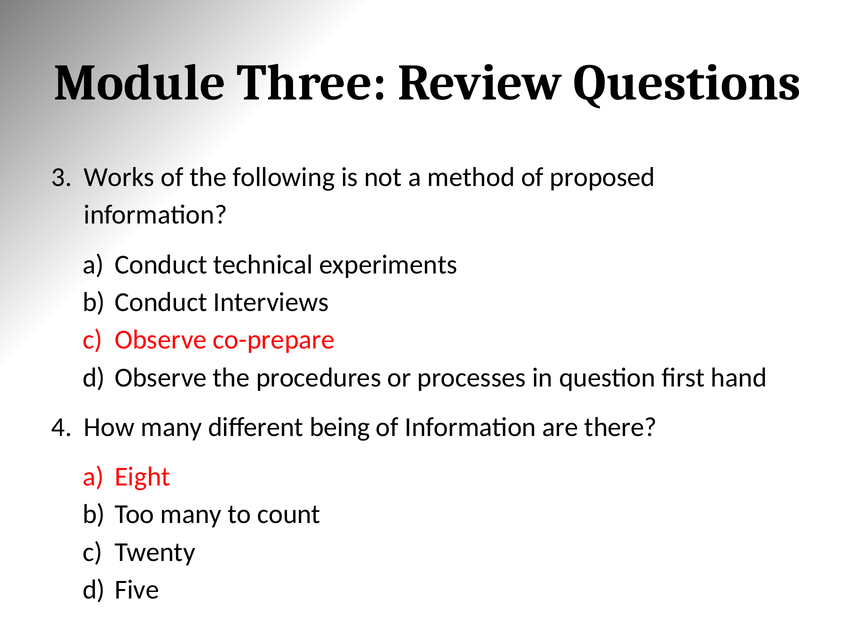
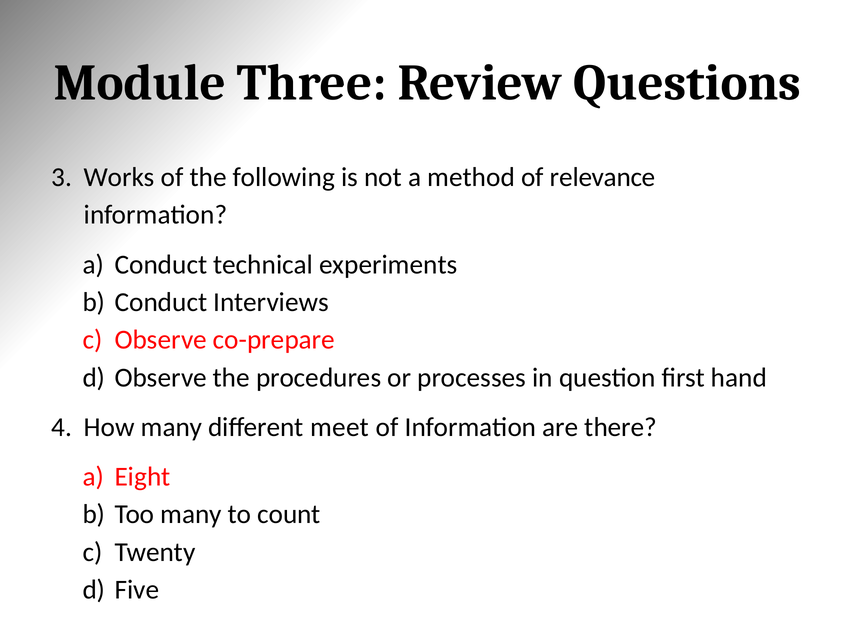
proposed: proposed -> relevance (603, 177)
being: being -> meet (340, 427)
